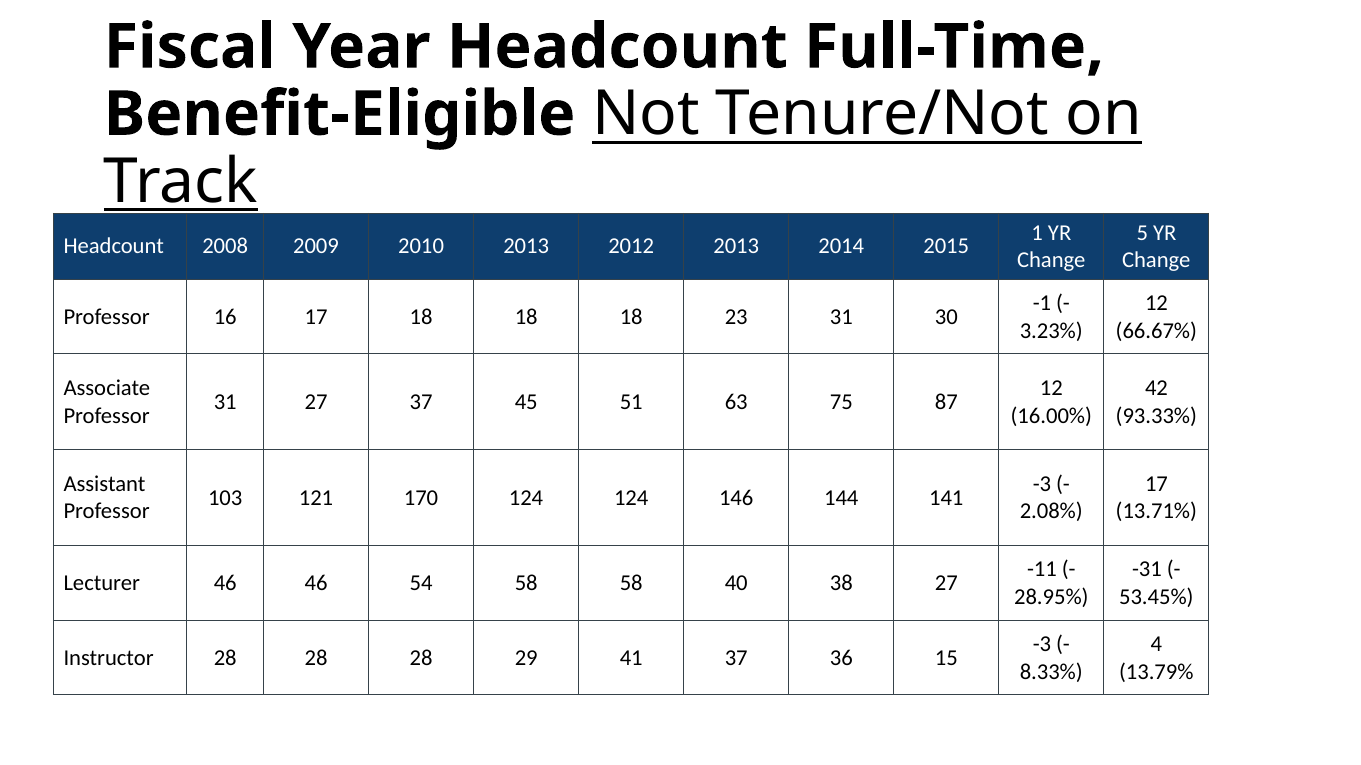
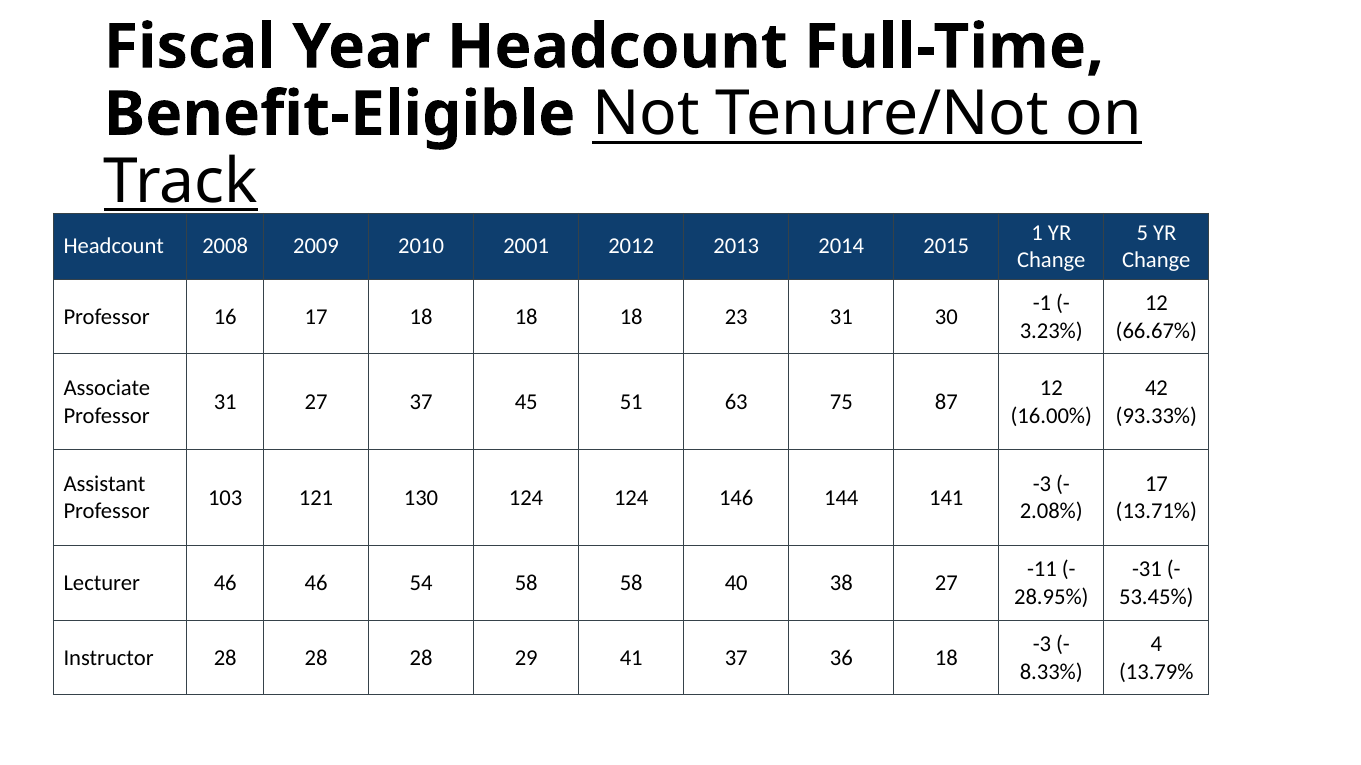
2010 2013: 2013 -> 2001 (526, 247)
170: 170 -> 130 (421, 498)
36 15: 15 -> 18 (946, 658)
